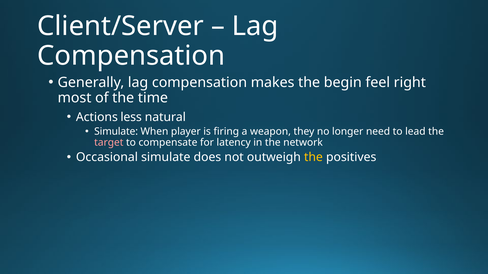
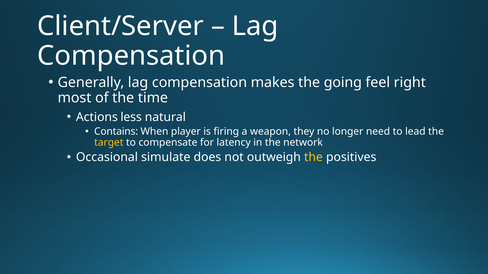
begin: begin -> going (343, 82)
Simulate: Simulate -> Contains (116, 132)
target colour: pink -> yellow (109, 143)
